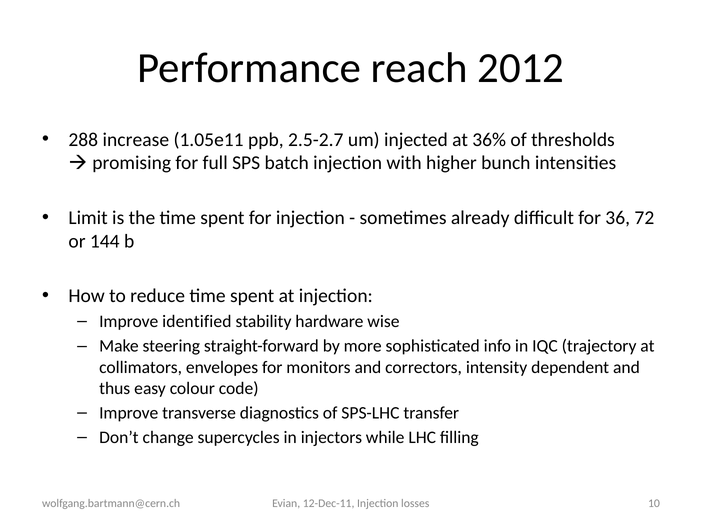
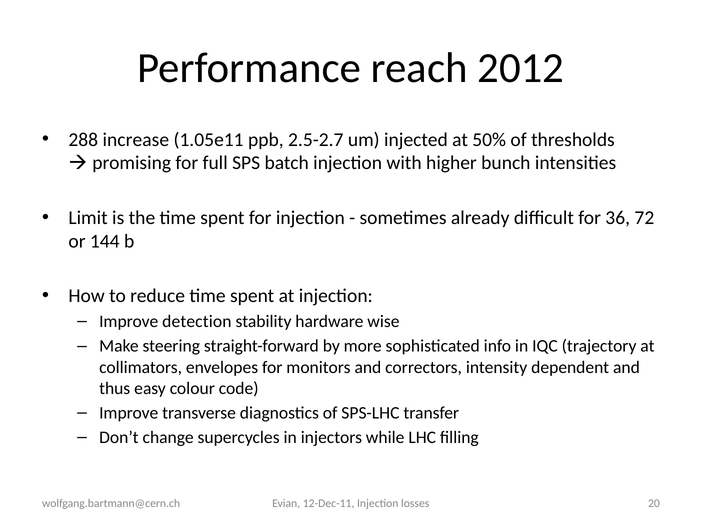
36%: 36% -> 50% (489, 139)
identified: identified -> detection (197, 321)
10: 10 -> 20 (654, 503)
